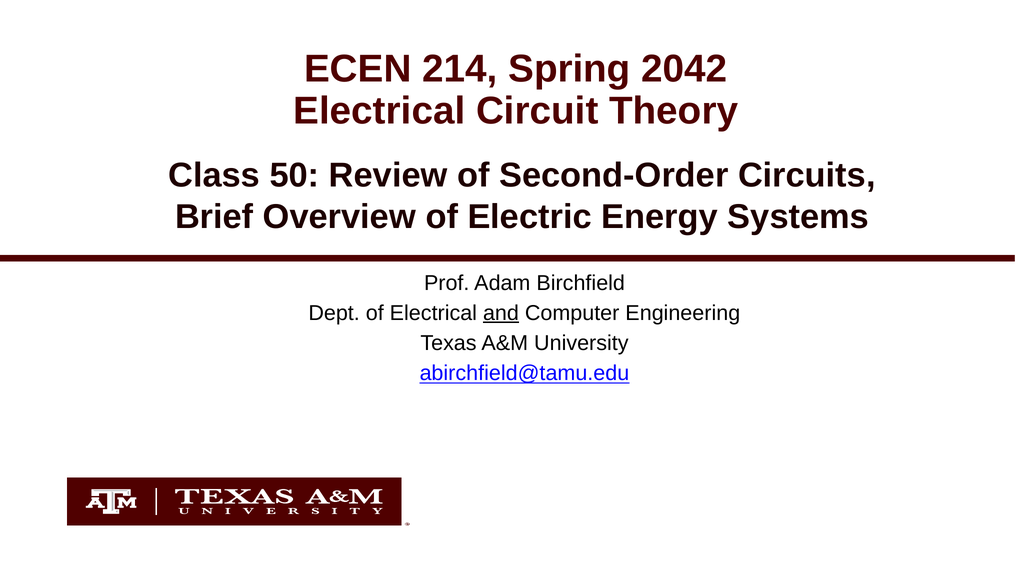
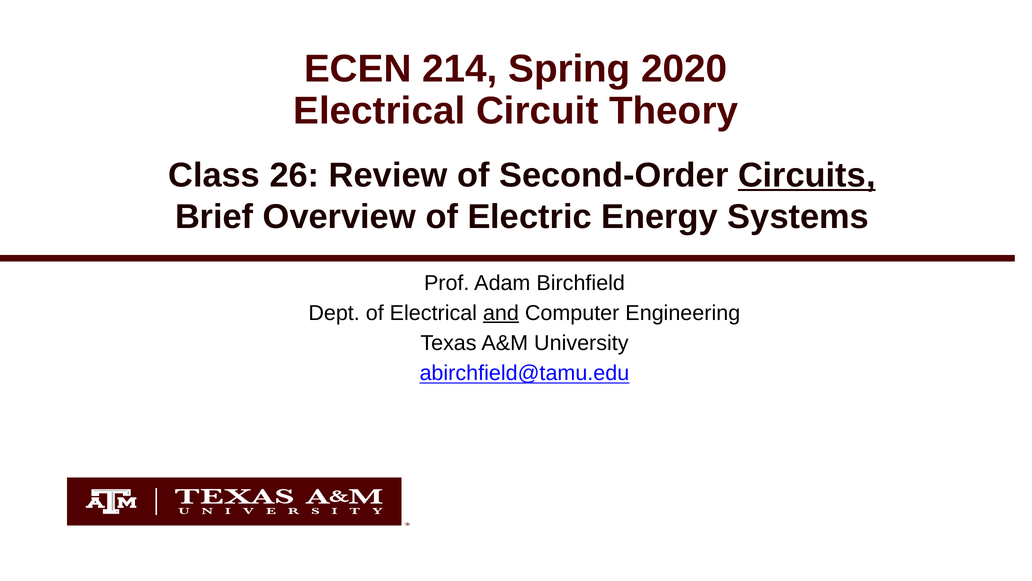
2042: 2042 -> 2020 (684, 69)
50: 50 -> 26 (295, 175)
Circuits underline: none -> present (807, 175)
